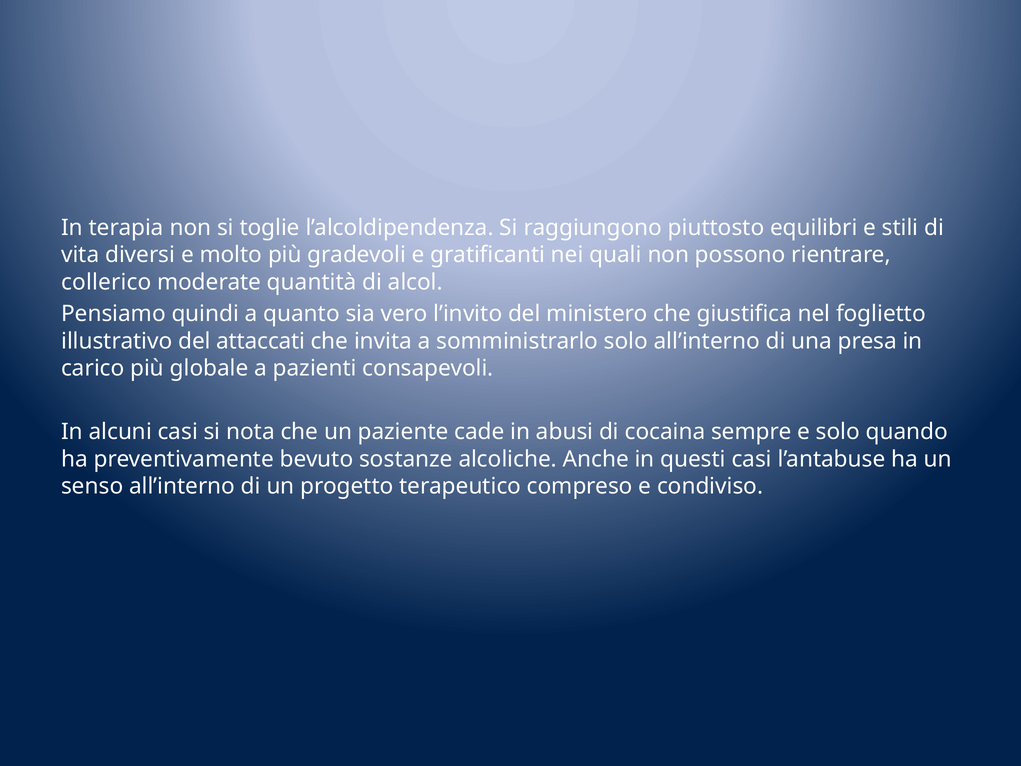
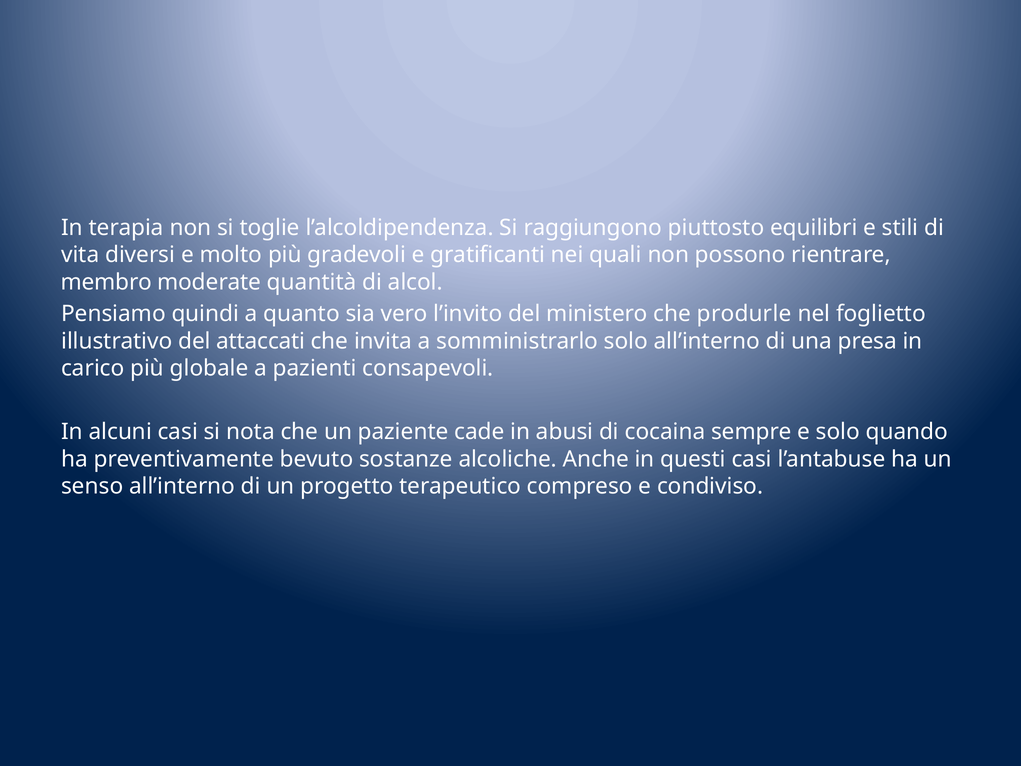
collerico: collerico -> membro (106, 282)
giustifica: giustifica -> produrle (744, 314)
